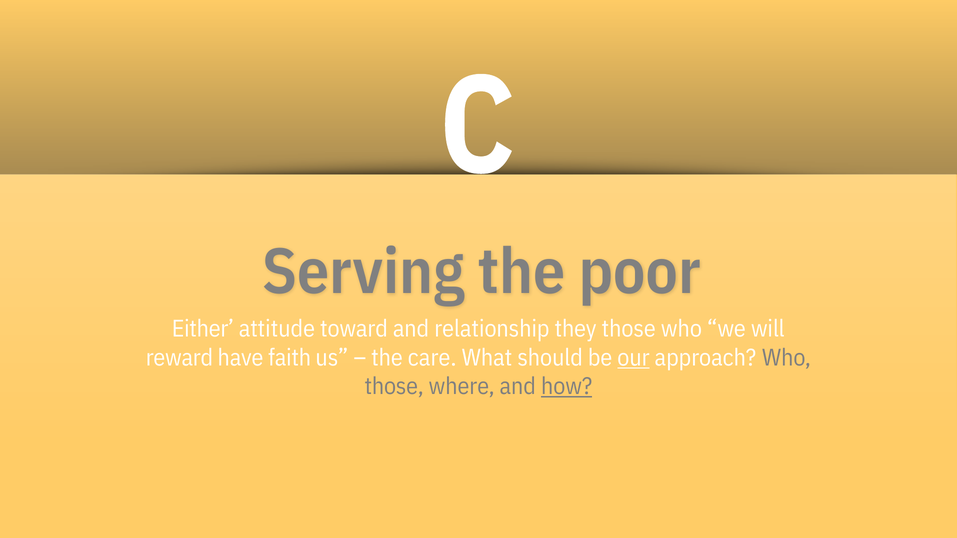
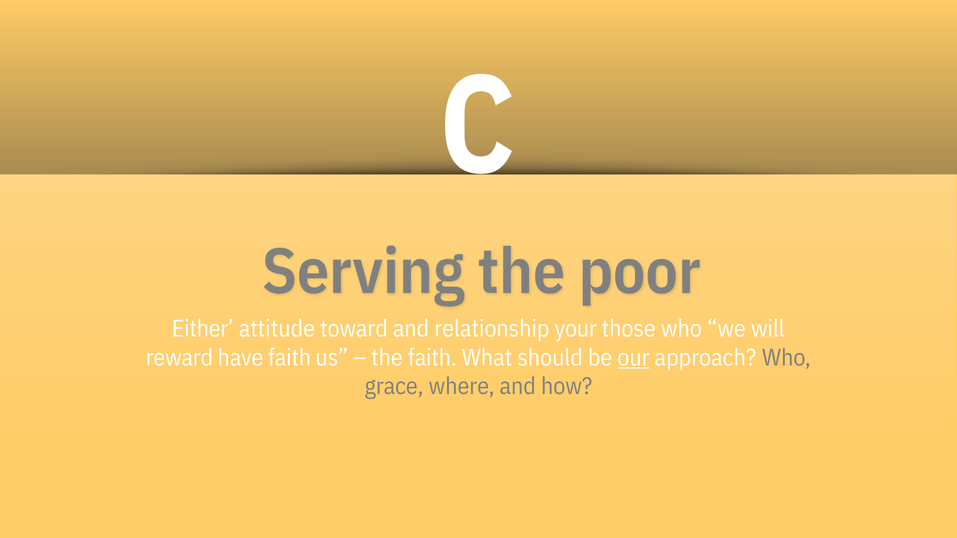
they: they -> your (576, 329)
the care: care -> faith (432, 358)
those: those -> grace (394, 387)
how underline: present -> none (567, 387)
